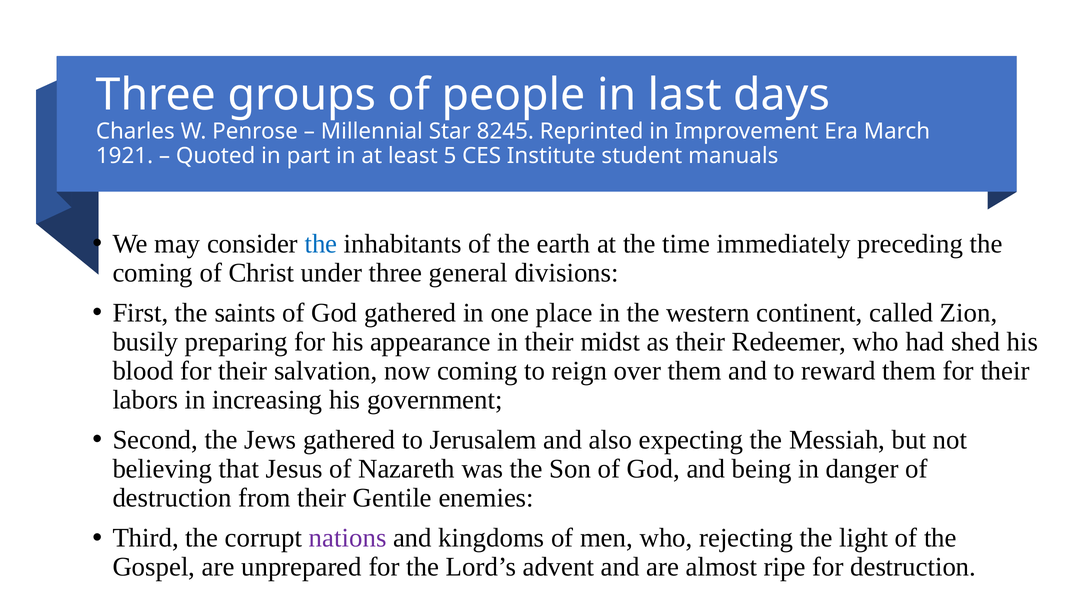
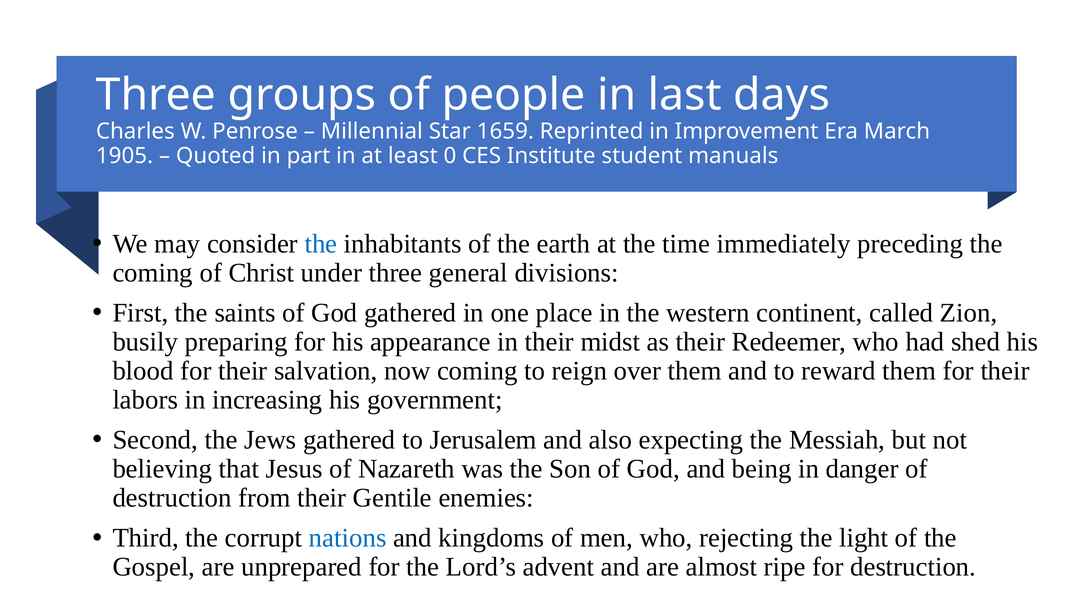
8245: 8245 -> 1659 (505, 131)
1921: 1921 -> 1905 (125, 156)
5: 5 -> 0 (450, 156)
nations colour: purple -> blue (348, 538)
